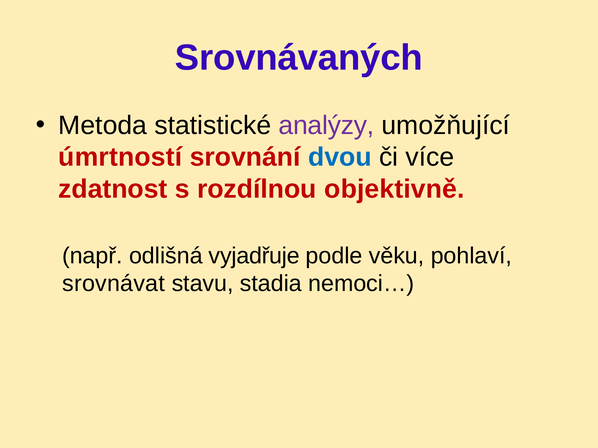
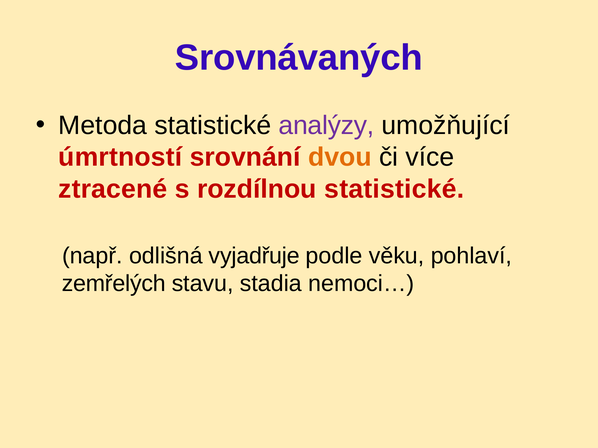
dvou colour: blue -> orange (340, 157)
zdatnost: zdatnost -> ztracené (113, 189)
rozdílnou objektivně: objektivně -> statistické (394, 189)
srovnávat: srovnávat -> zemřelých (114, 284)
